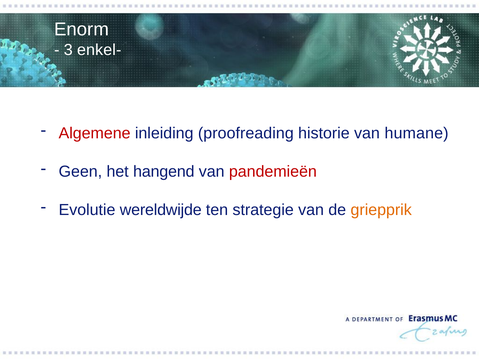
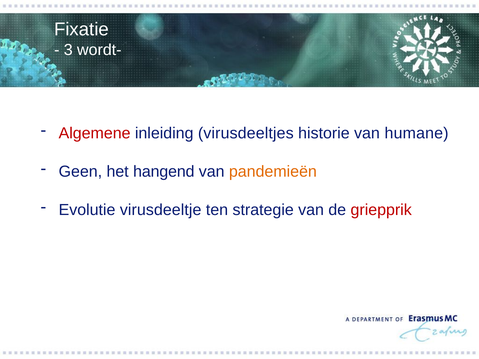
Enorm: Enorm -> Fixatie (81, 29)
enkel-: enkel- -> wordt- (99, 50)
proofreading: proofreading -> virusdeeltjes (246, 133)
pandemieën colour: red -> orange (273, 172)
wereldwijde: wereldwijde -> virusdeeltje (161, 210)
griepprik colour: orange -> red (381, 210)
